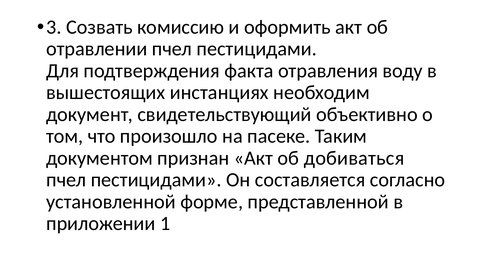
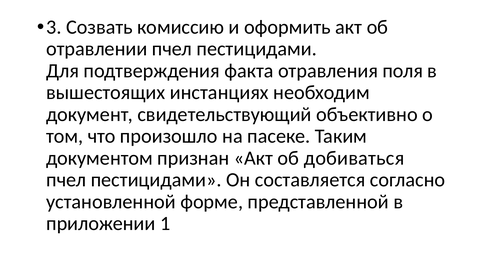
воду: воду -> поля (403, 71)
